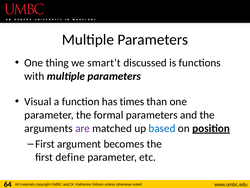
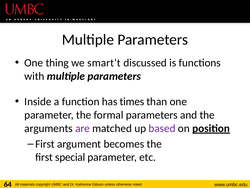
Visual: Visual -> Inside (38, 101)
based colour: blue -> purple (162, 128)
define: define -> special (70, 157)
